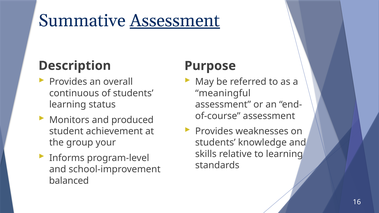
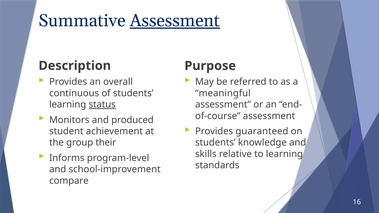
status underline: none -> present (102, 105)
weaknesses: weaknesses -> guaranteed (262, 131)
your: your -> their (106, 143)
balanced: balanced -> compare (69, 181)
